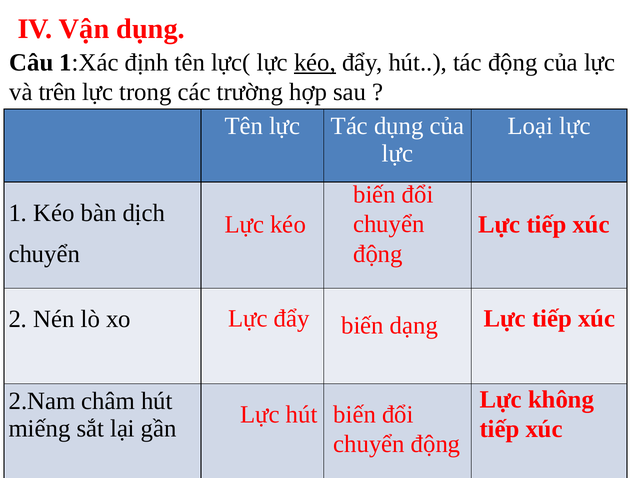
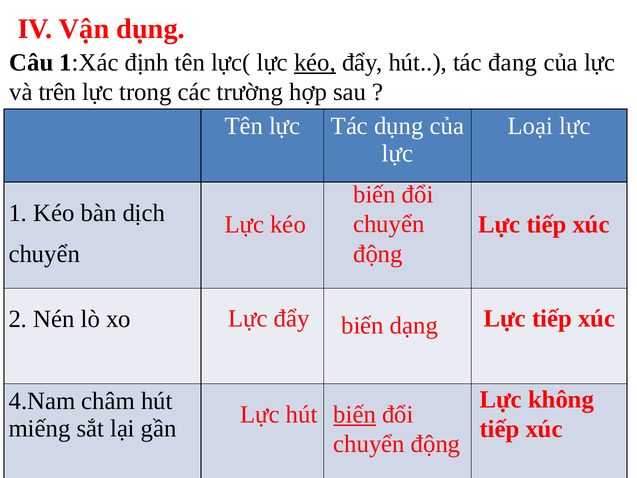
tác động: động -> đang (513, 63)
2.Nam: 2.Nam -> 4.Nam (42, 401)
biến underline: none -> present (355, 414)
